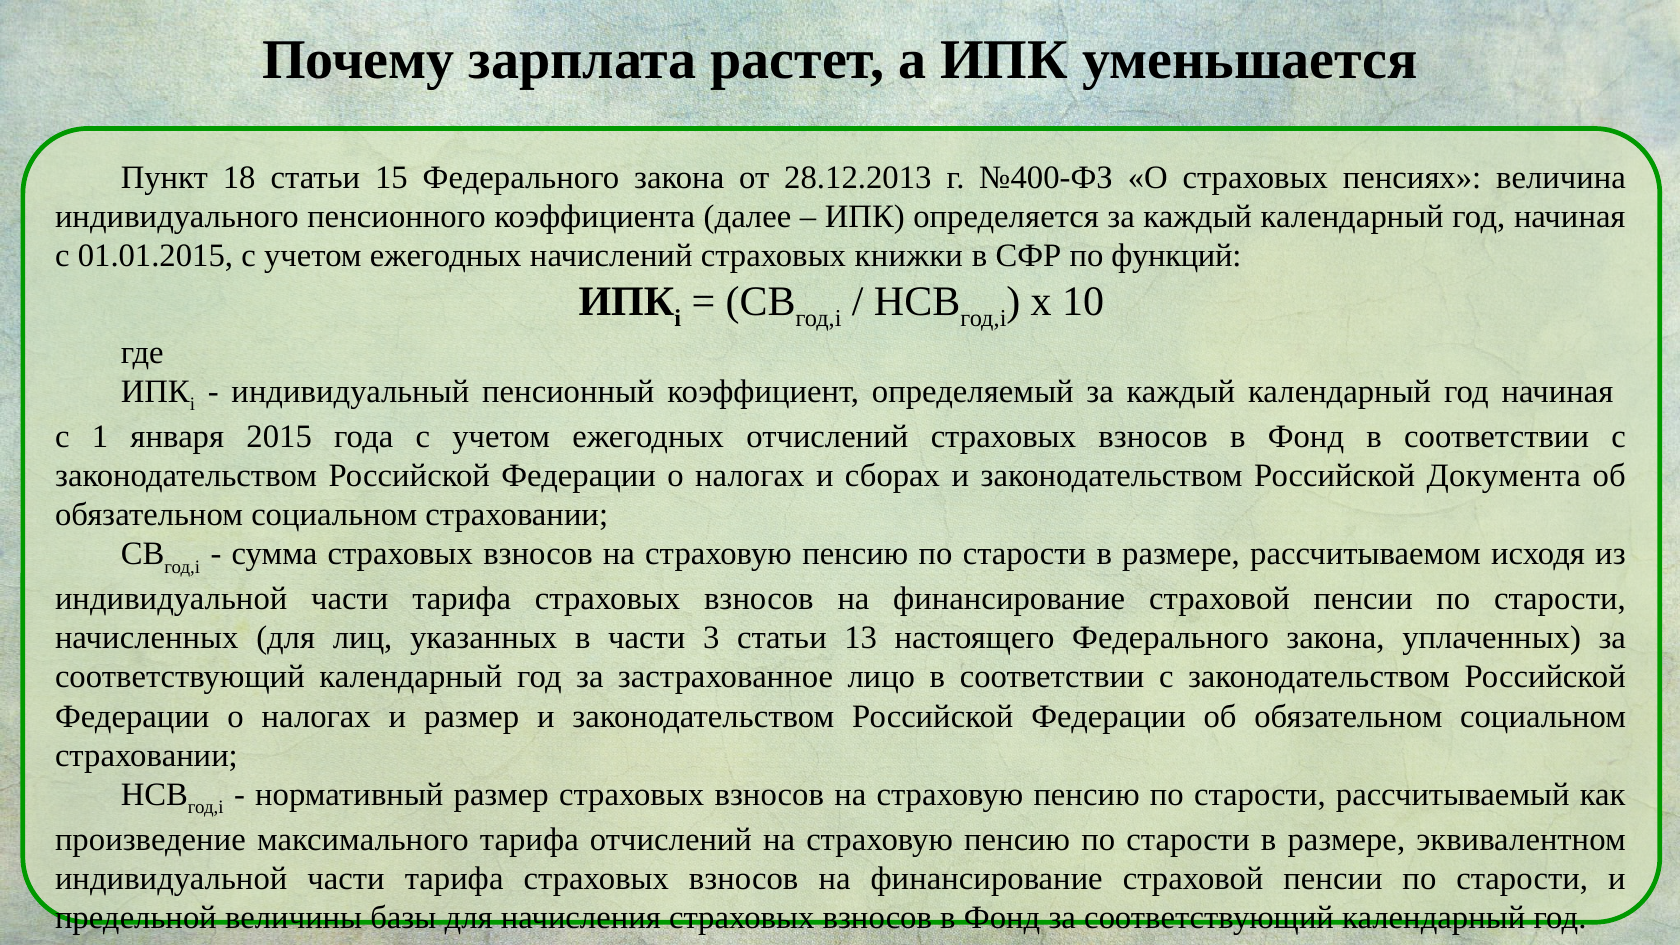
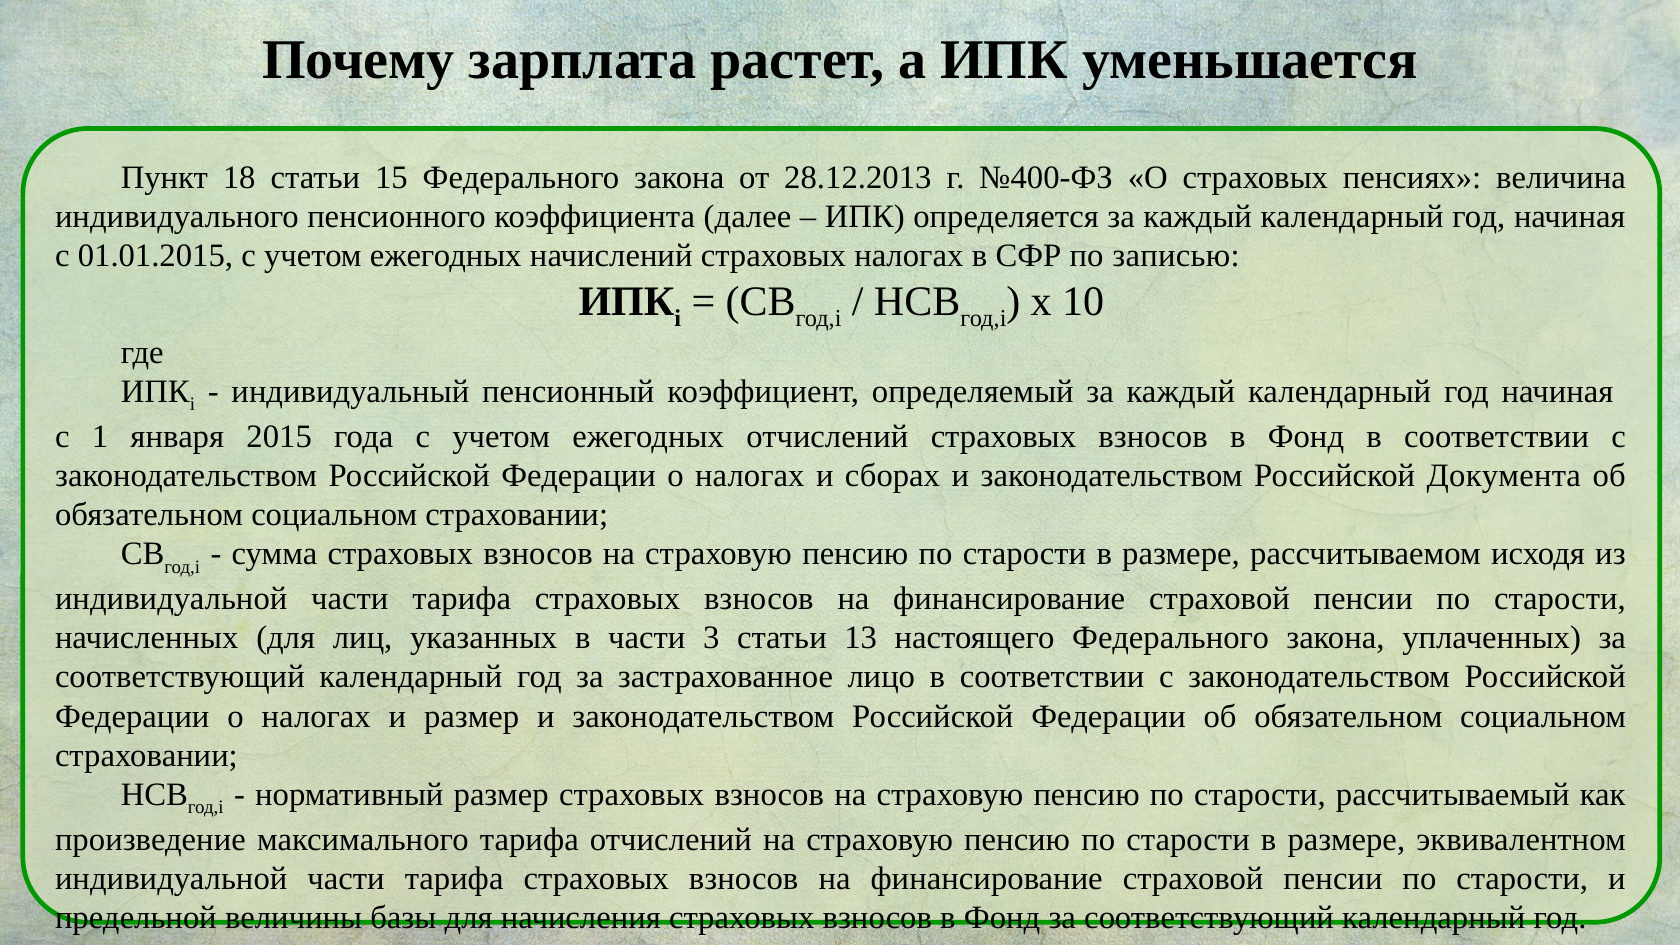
страховых книжки: книжки -> налогах (909, 256)
функций: функций -> записью (1176, 256)
